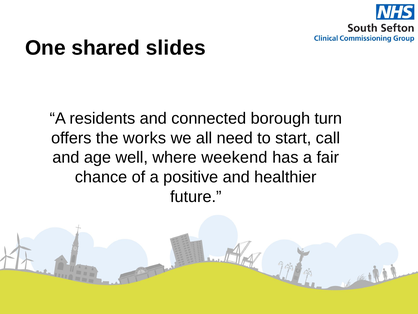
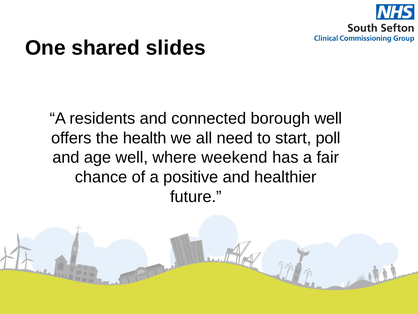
borough turn: turn -> well (328, 118)
works: works -> health (145, 138)
call: call -> poll (328, 138)
